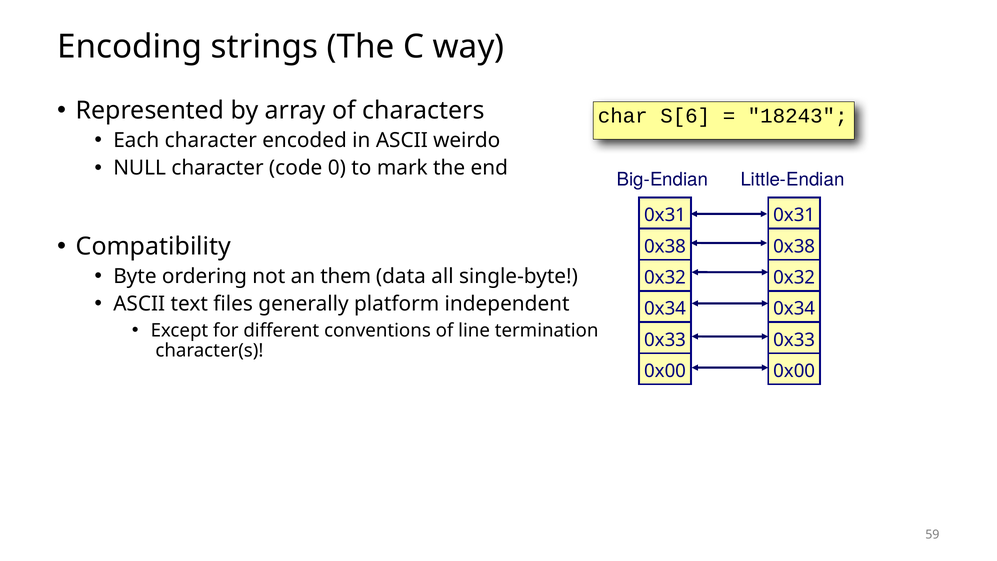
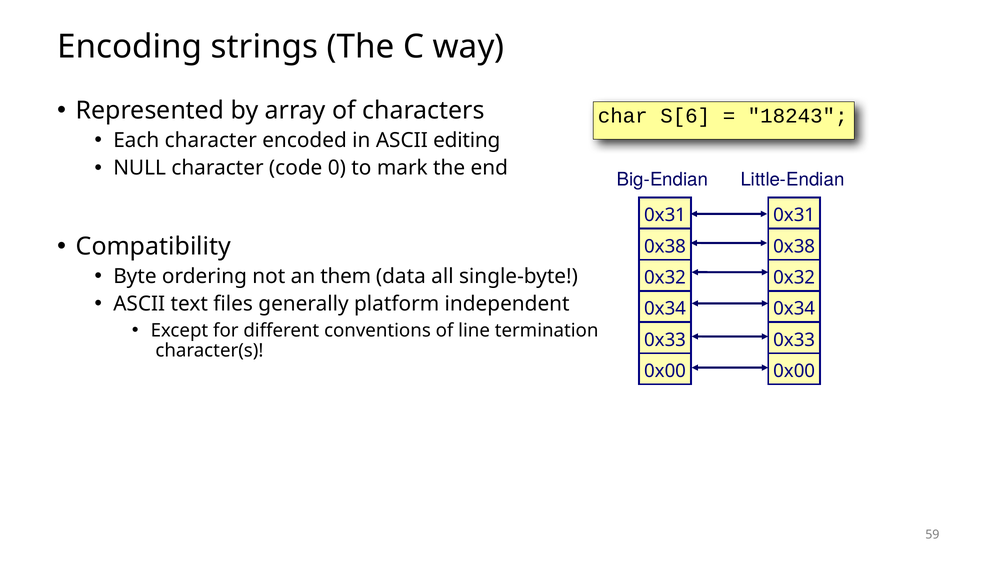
weirdo: weirdo -> editing (467, 140)
